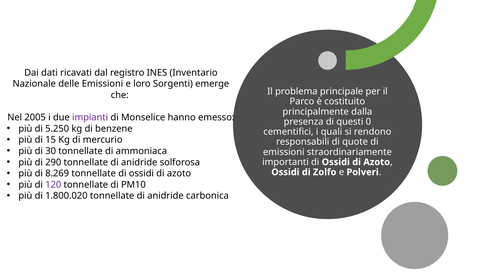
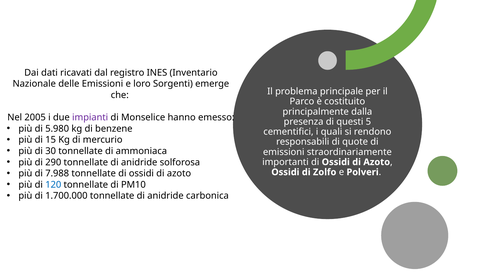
0: 0 -> 5 (368, 122)
5.250: 5.250 -> 5.980 (57, 128)
8.269: 8.269 -> 7.988 (57, 173)
120 colour: purple -> blue (53, 184)
1.800.020: 1.800.020 -> 1.700.000 (66, 196)
